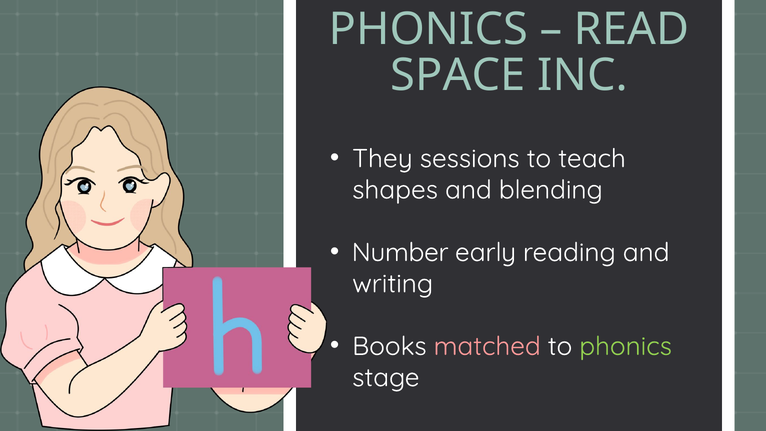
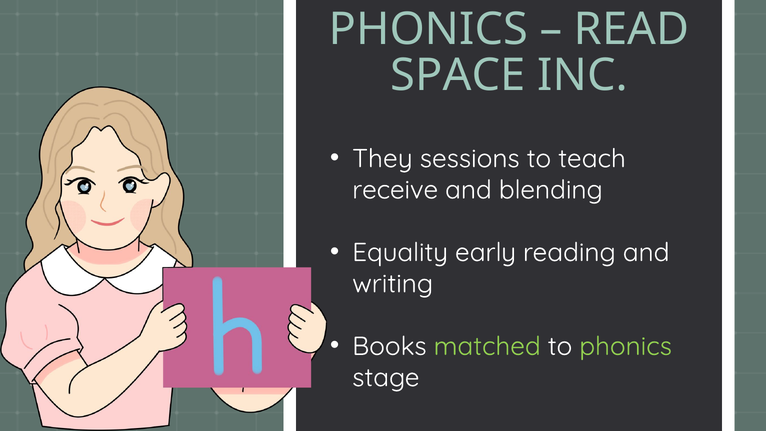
shapes: shapes -> receive (395, 190)
Number: Number -> Equality (400, 252)
matched colour: pink -> light green (487, 346)
